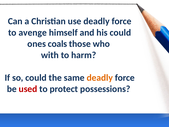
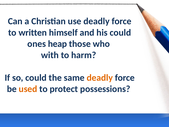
avenge: avenge -> written (33, 32)
coals: coals -> heap (57, 44)
used colour: red -> orange (28, 89)
